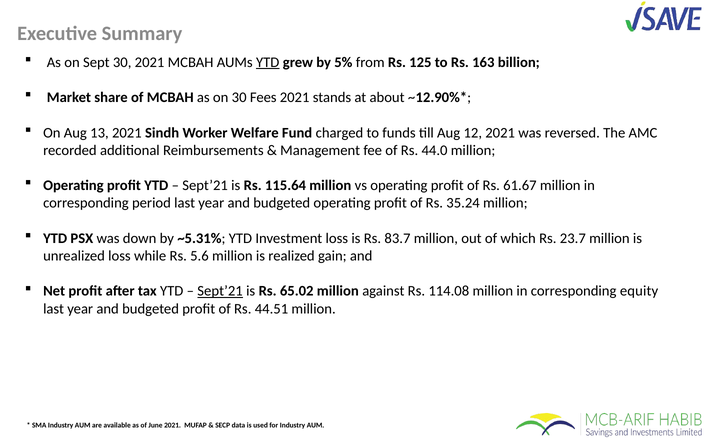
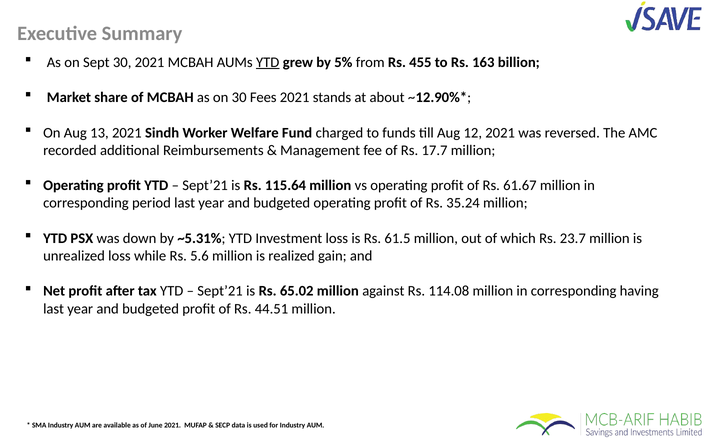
125: 125 -> 455 (420, 62)
44.0: 44.0 -> 17.7 (435, 150)
83.7: 83.7 -> 61.5 (397, 238)
Sept’21 underline: present -> none (220, 291)
equity: equity -> having (639, 291)
